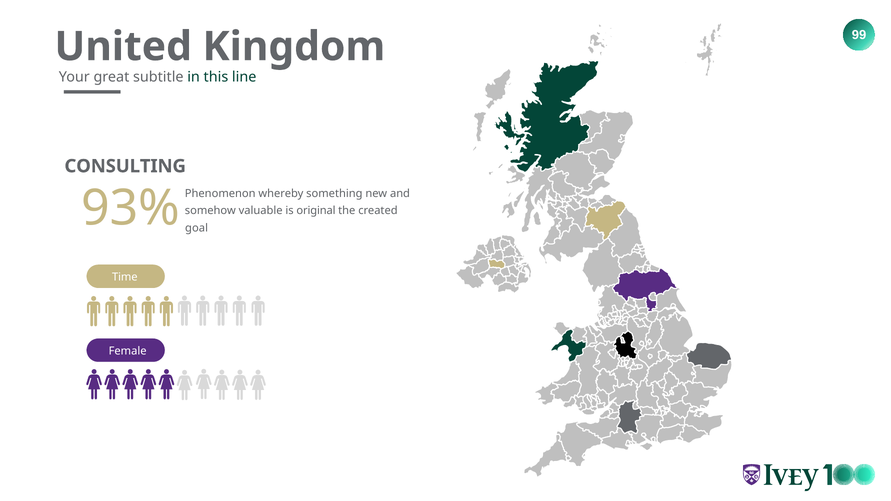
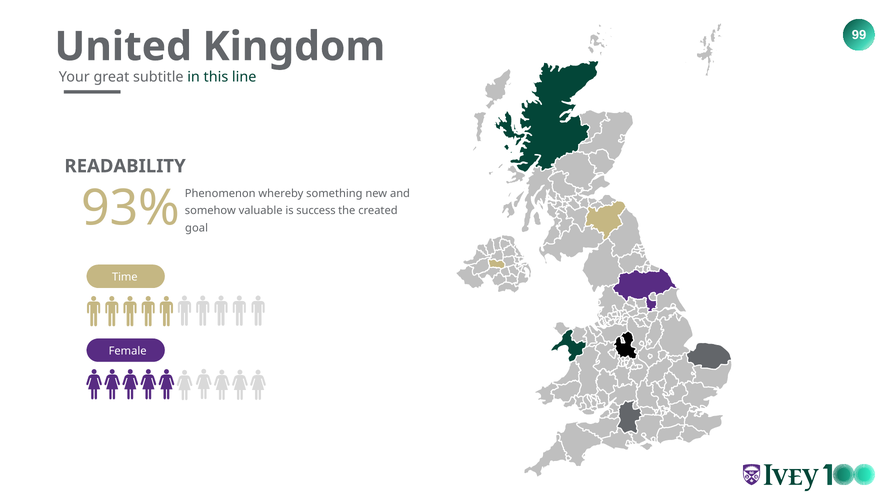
CONSULTING: CONSULTING -> READABILITY (125, 166)
original: original -> success (316, 211)
